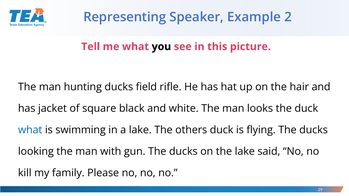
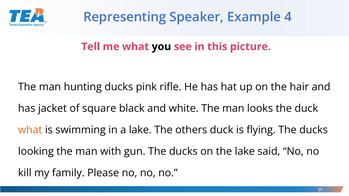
2: 2 -> 4 (288, 17)
field: field -> pink (146, 87)
what colour: blue -> orange (30, 130)
